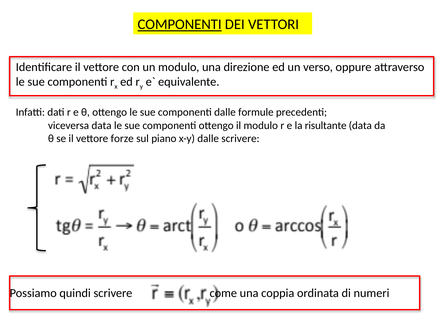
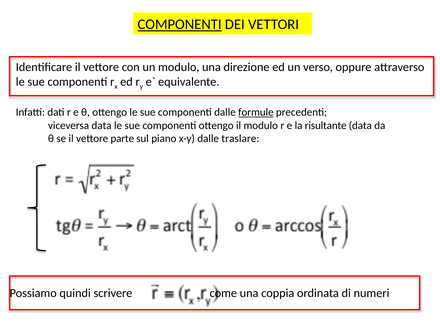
formule underline: none -> present (256, 112)
forze: forze -> parte (122, 139)
dalle scrivere: scrivere -> traslare (240, 139)
